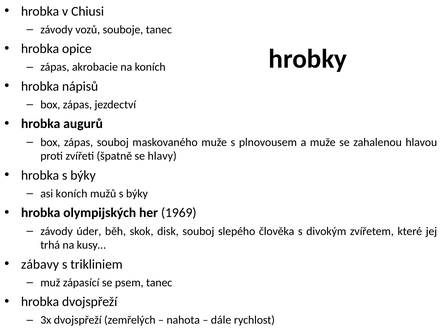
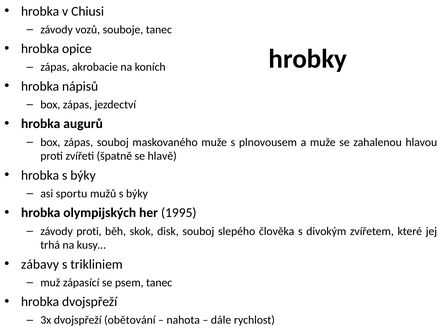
hlavy: hlavy -> hlavě (162, 156)
asi koních: koních -> sportu (72, 194)
1969: 1969 -> 1995 (179, 213)
závody úder: úder -> proti (89, 232)
zemřelých: zemřelých -> obětování (130, 321)
